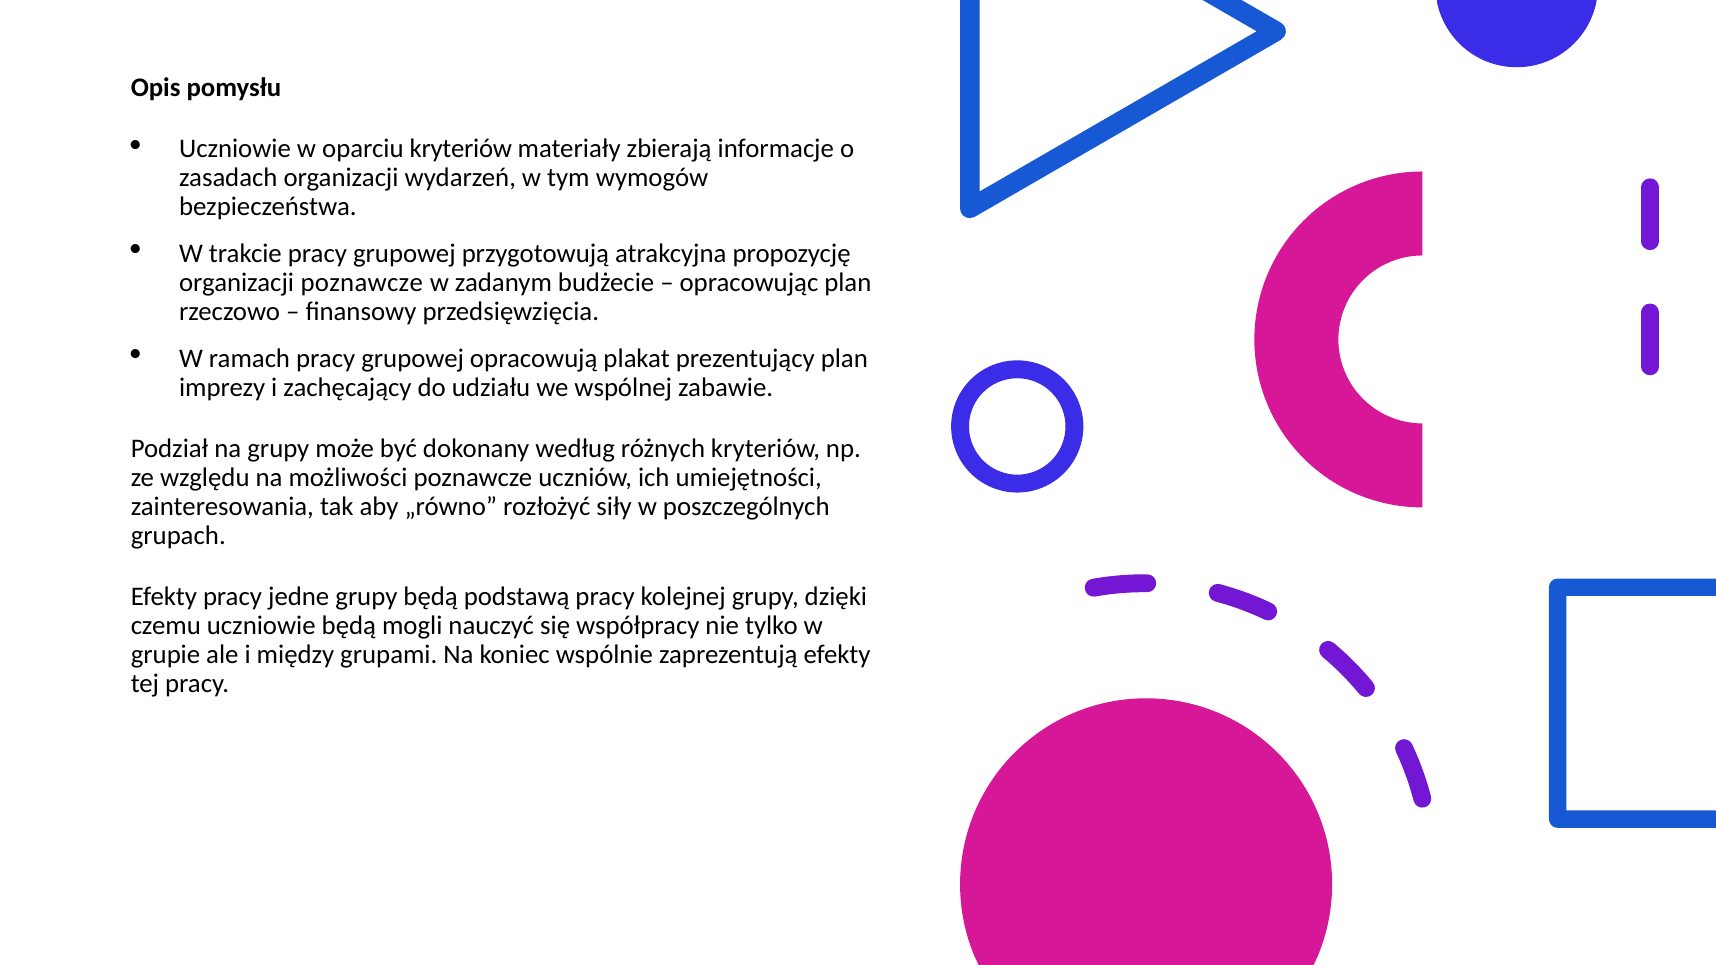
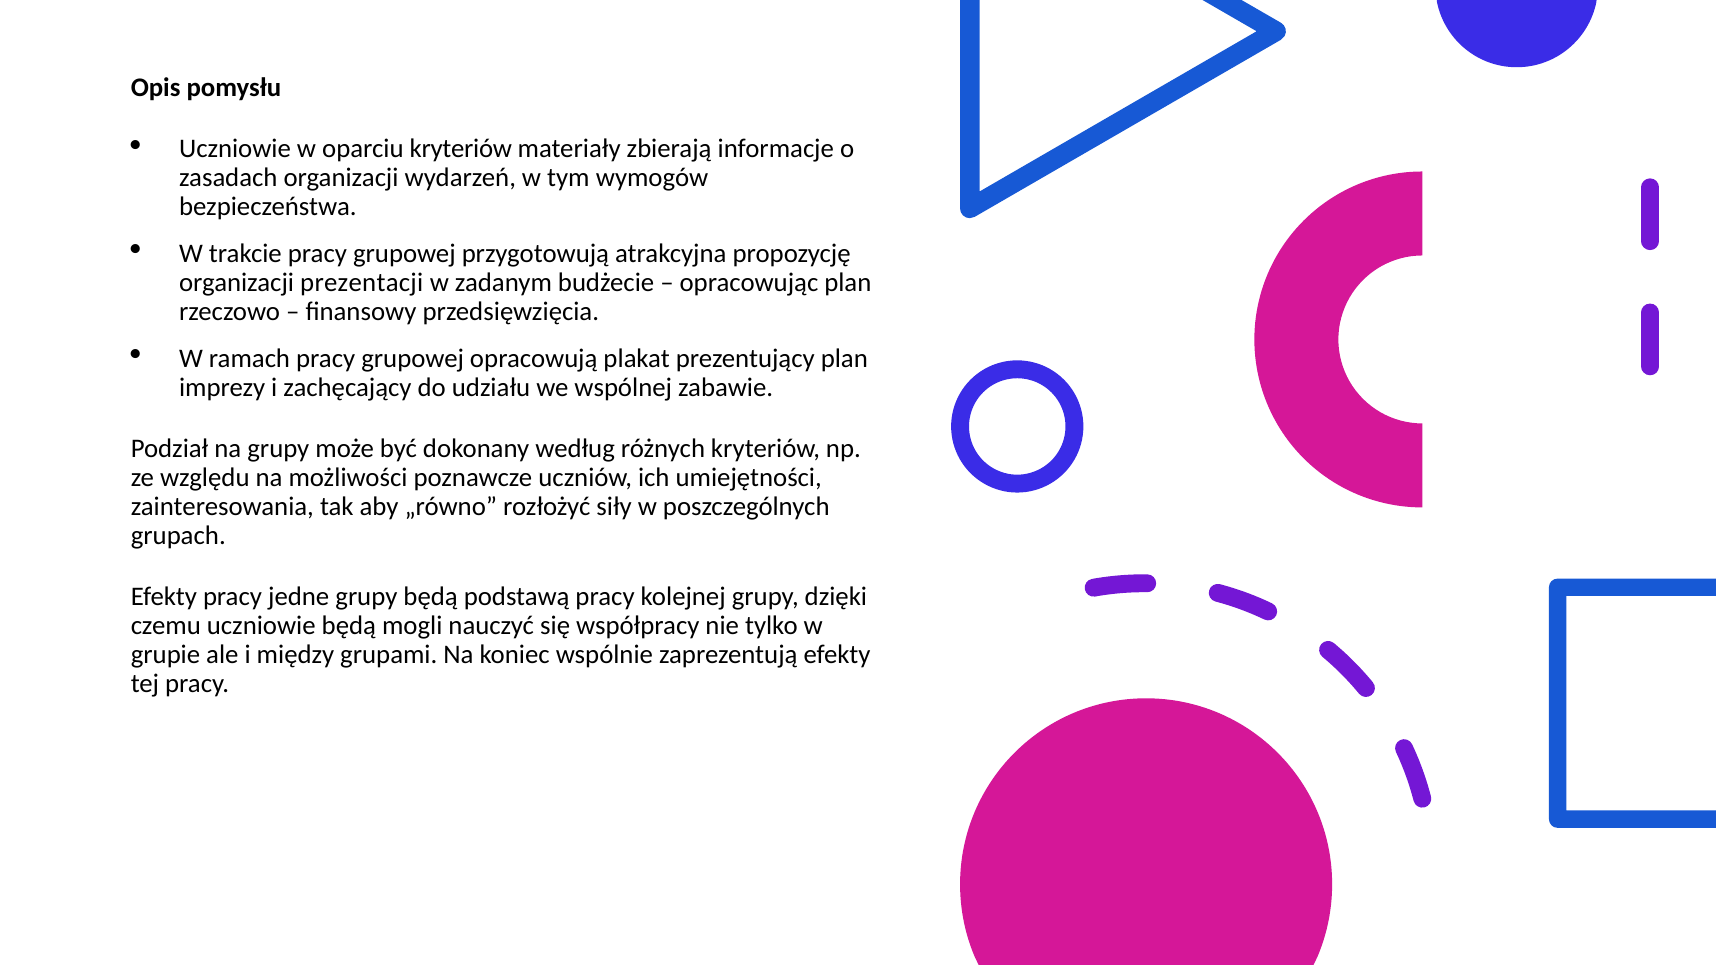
organizacji poznawcze: poznawcze -> prezentacji (362, 283)
